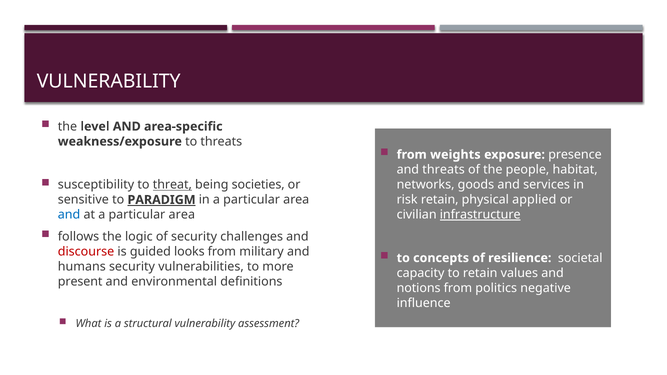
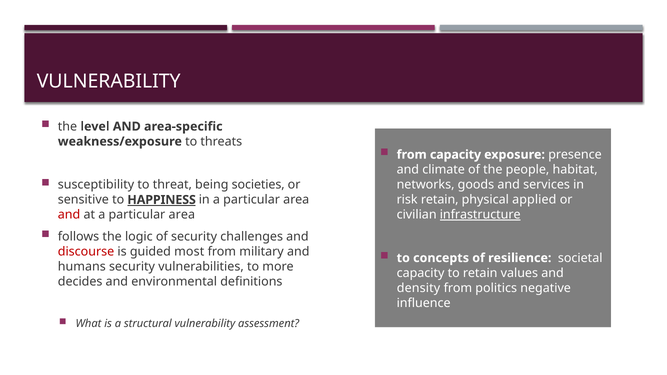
from weights: weights -> capacity (456, 155)
and threats: threats -> climate (444, 170)
threat underline: present -> none (172, 185)
PARADIGM: PARADIGM -> HAPPINESS (162, 200)
and colour: blue -> red (69, 215)
looks: looks -> most (189, 252)
present: present -> decides (80, 282)
notions: notions -> density (418, 288)
